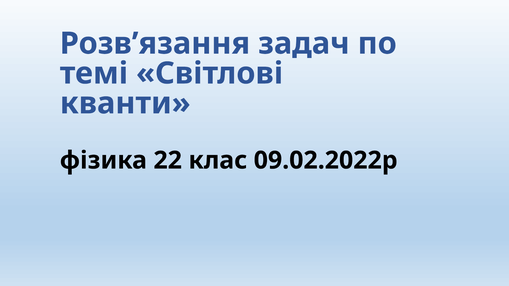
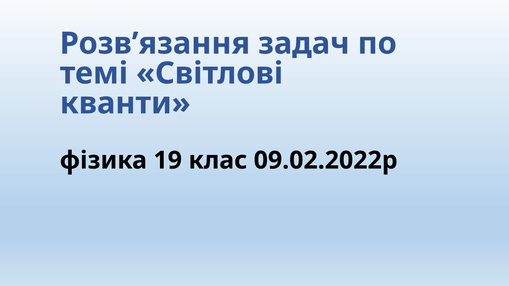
22: 22 -> 19 (168, 161)
